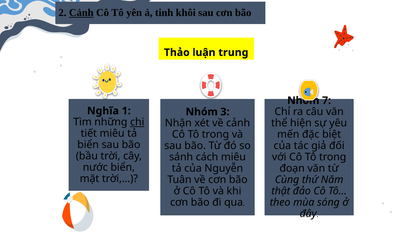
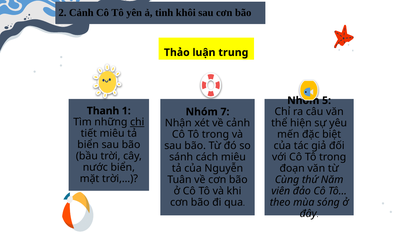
Cảnh underline: present -> none (81, 13)
7: 7 -> 5 (327, 101)
Nghĩa: Nghĩa -> Thanh (103, 111)
3: 3 -> 7 (225, 112)
thật: thật -> viên (281, 191)
